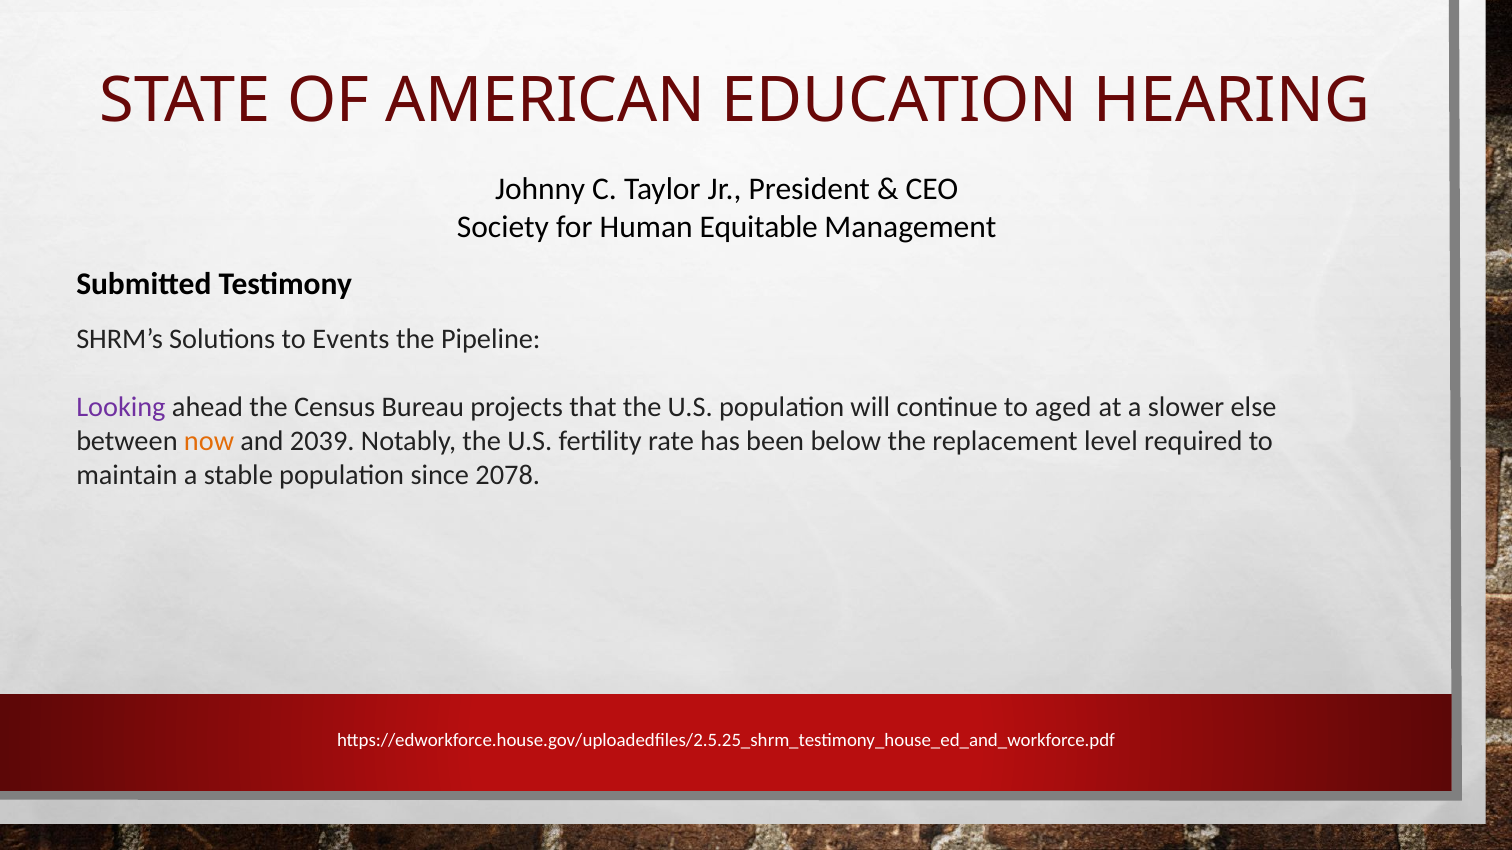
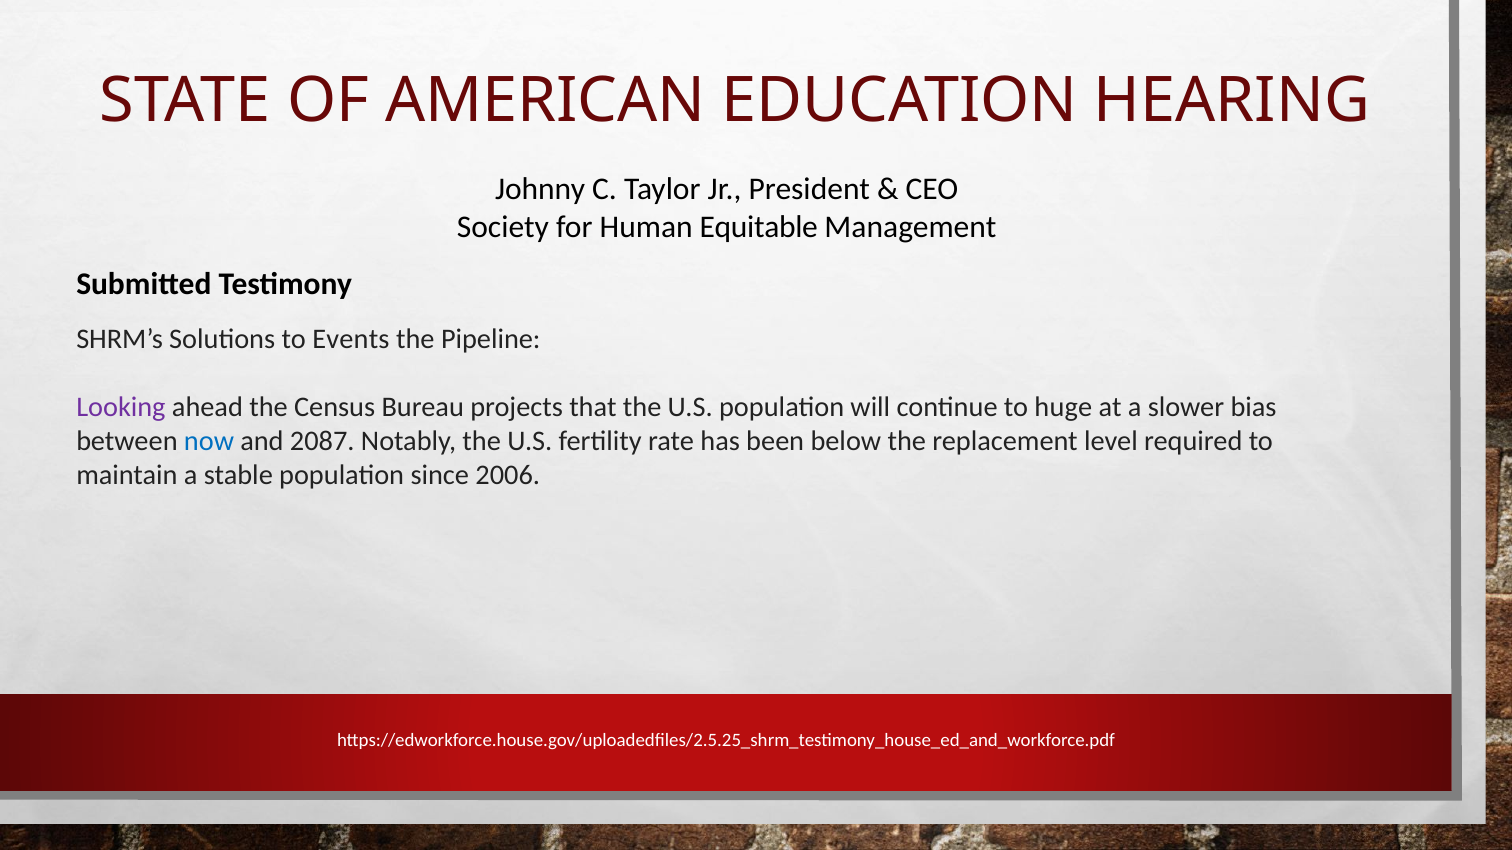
aged: aged -> huge (1063, 407)
else: else -> bias (1254, 407)
now colour: orange -> blue (209, 441)
2039: 2039 -> 2087 (322, 441)
2078: 2078 -> 2006 (508, 475)
